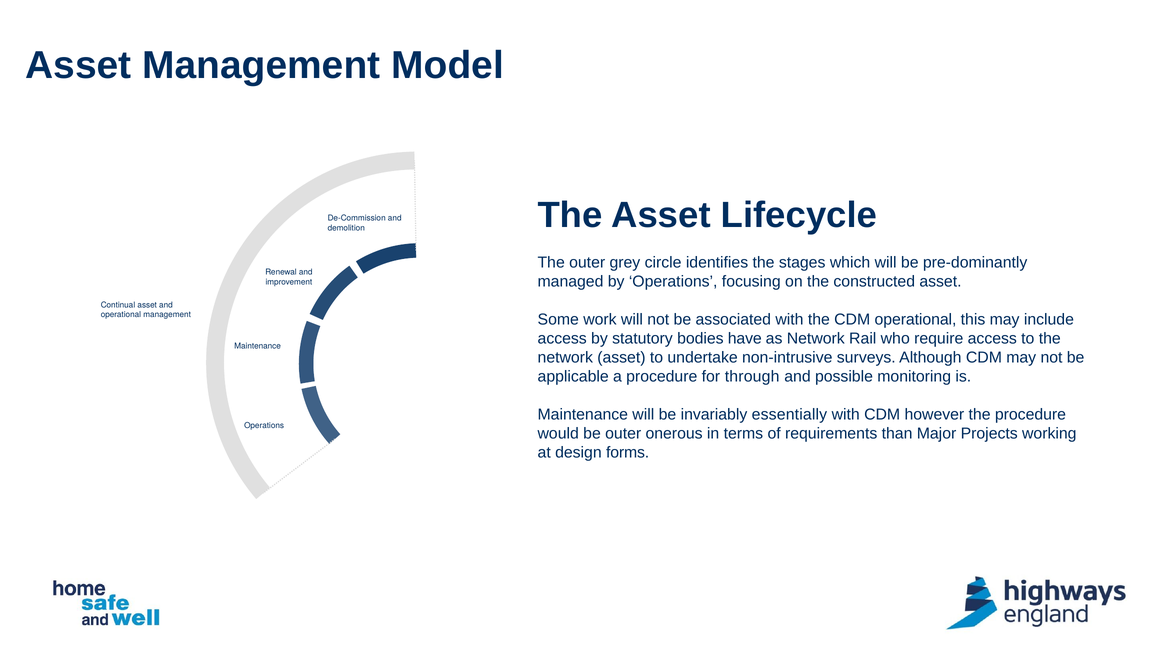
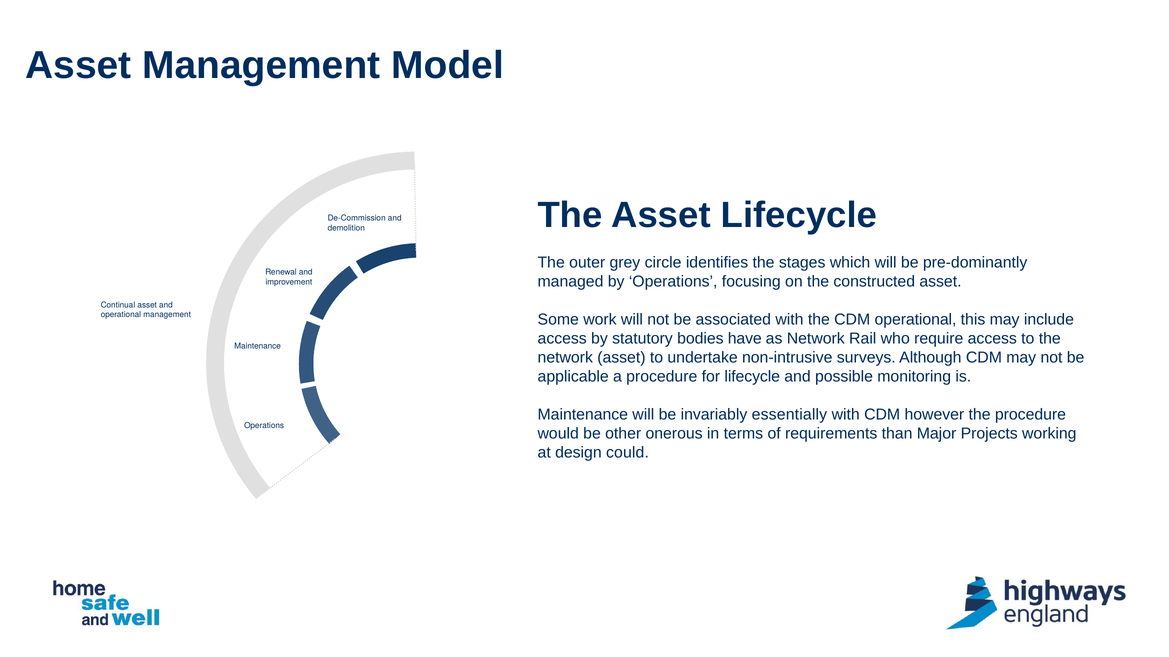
for through: through -> lifecycle (752, 377)
be outer: outer -> other (623, 434)
forms: forms -> could (627, 453)
